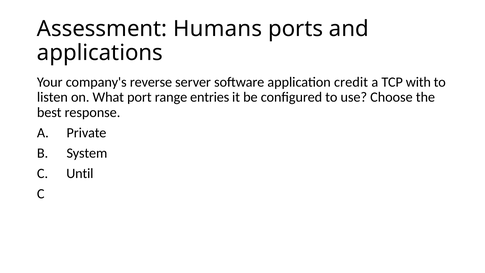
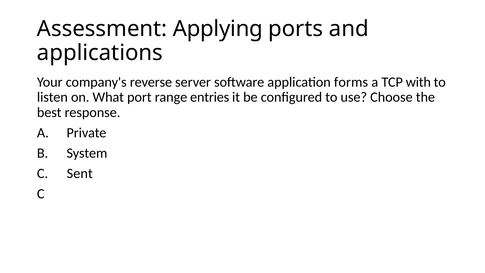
Humans: Humans -> Applying (218, 29)
credit: credit -> forms (351, 82)
Until: Until -> Sent (80, 173)
